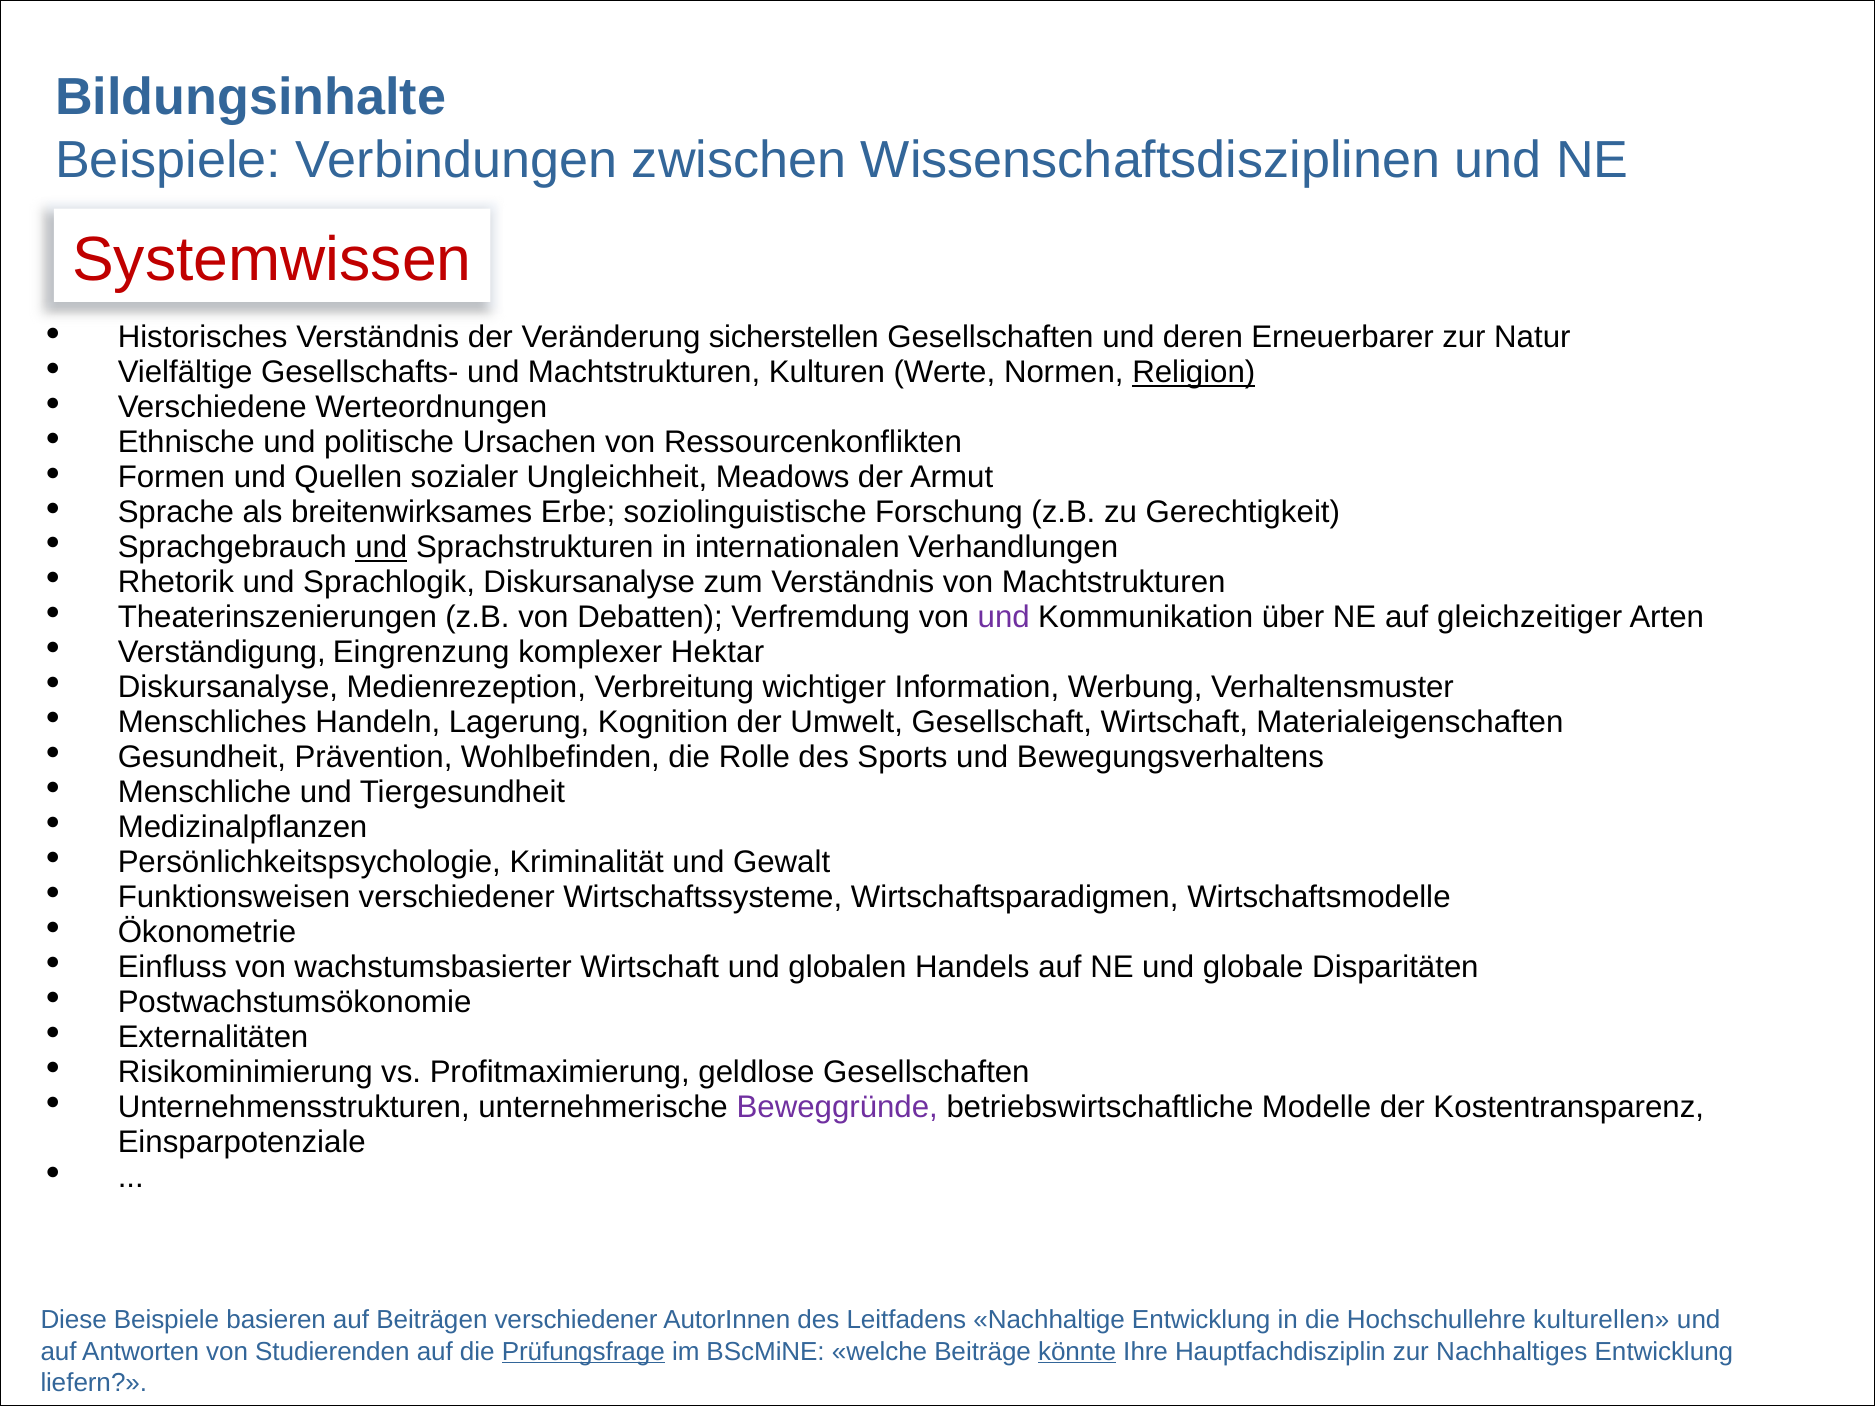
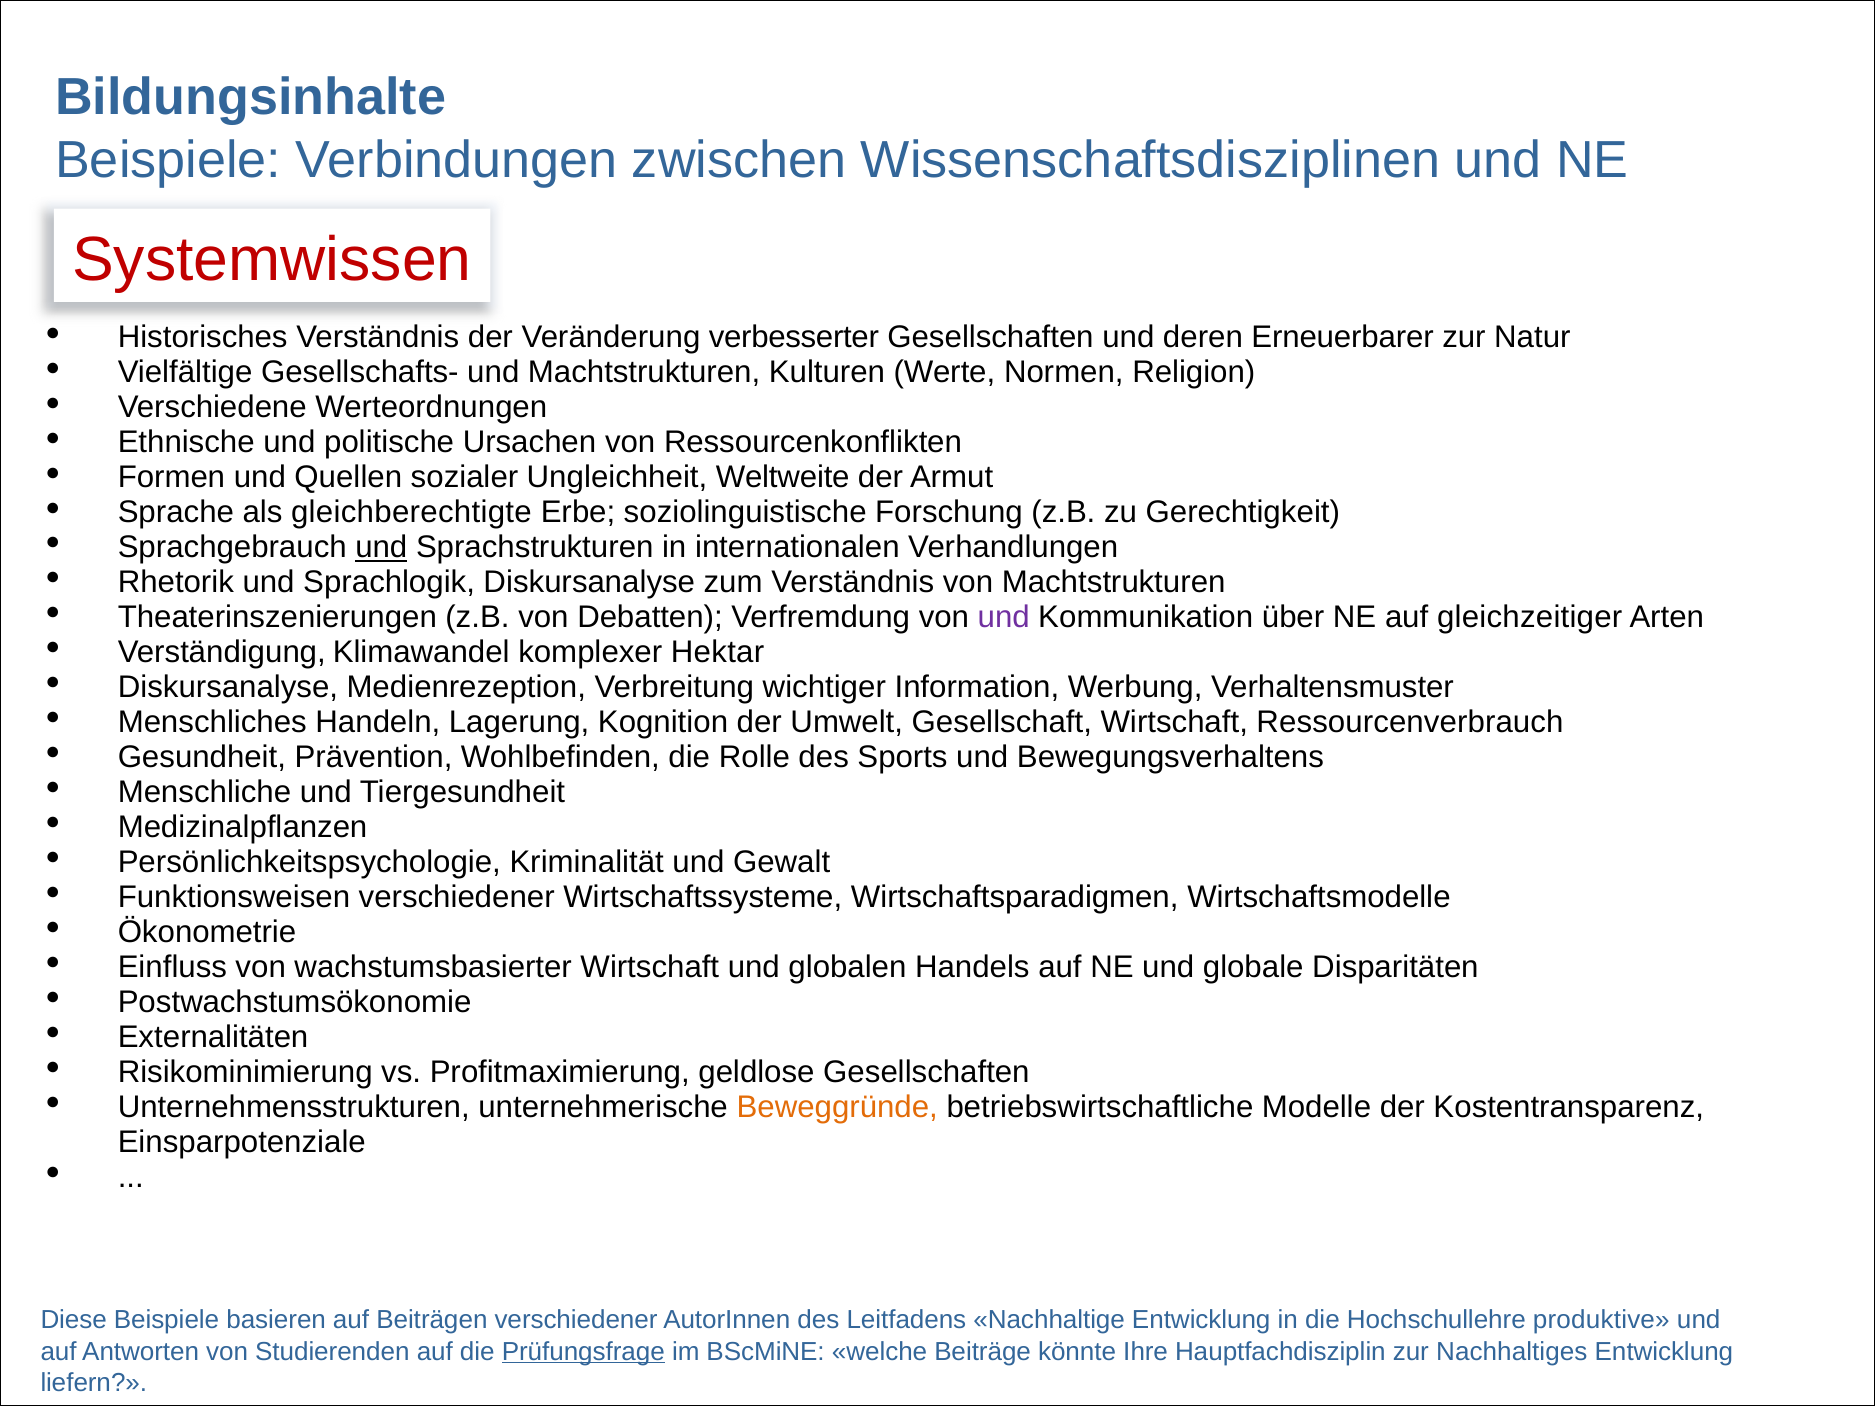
sicherstellen: sicherstellen -> verbesserter (794, 337)
Religion underline: present -> none (1194, 372)
Meadows: Meadows -> Weltweite (783, 477)
breitenwirksames: breitenwirksames -> gleichberechtigte (411, 512)
Eingrenzung: Eingrenzung -> Klimawandel (421, 652)
Materialeigenschaften: Materialeigenschaften -> Ressourcenverbrauch (1410, 722)
Beweggründe colour: purple -> orange (837, 1107)
kulturellen: kulturellen -> produktive (1601, 1320)
könnte underline: present -> none (1077, 1352)
